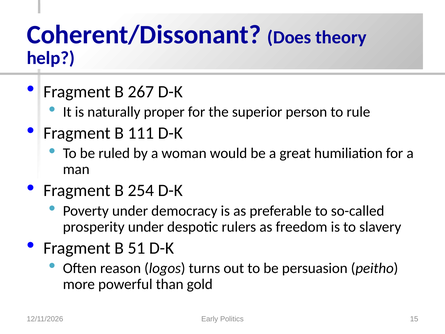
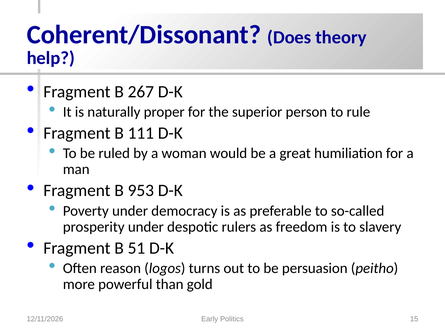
254: 254 -> 953 (141, 190)
